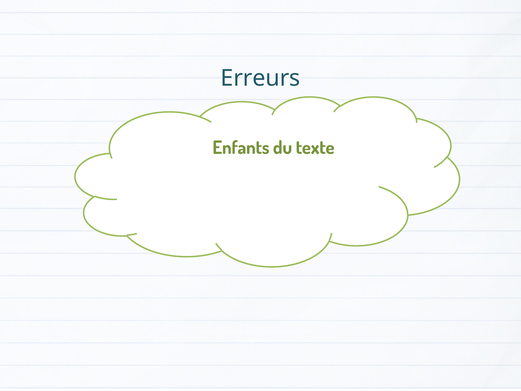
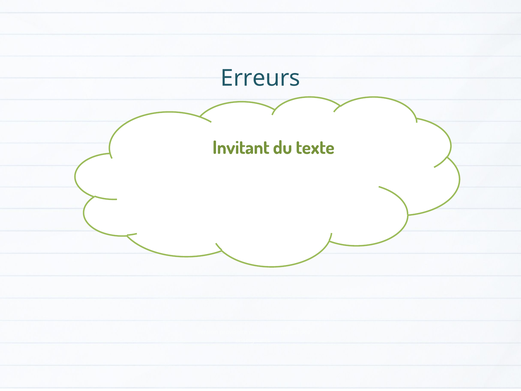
Enfants: Enfants -> Invitant (241, 148)
